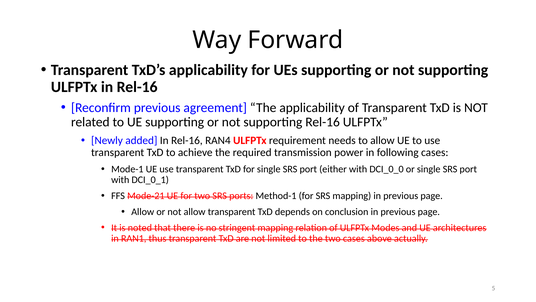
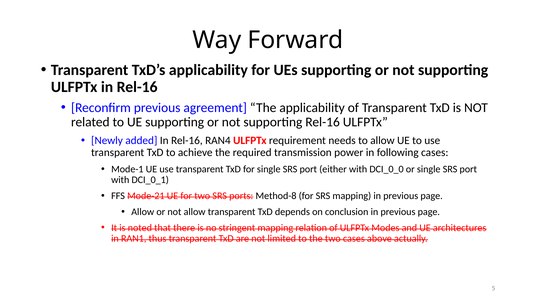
Method-1: Method-1 -> Method-8 (276, 196)
